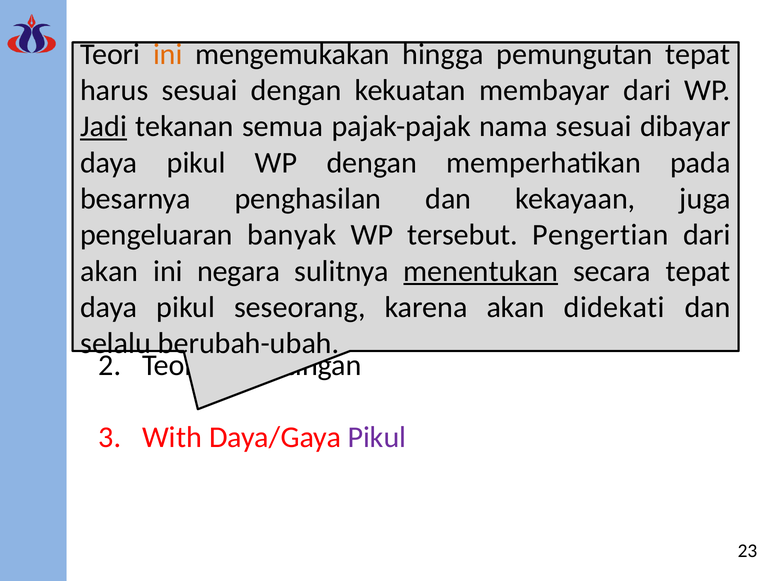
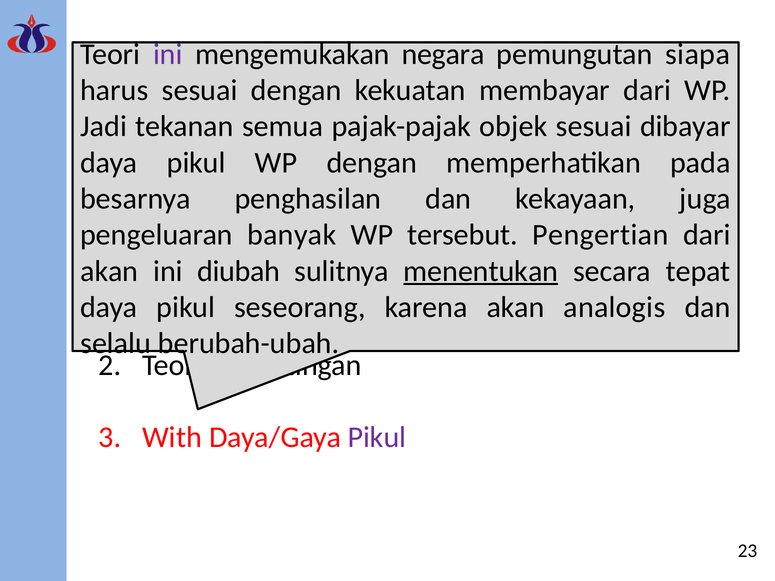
ini colour: orange -> purple (168, 54)
hingga: hingga -> negara (443, 54)
pemungutan tepat: tepat -> siapa (698, 54)
Jadi underline: present -> none (104, 126)
nama: nama -> objek (513, 126)
negara: negara -> diubah (239, 271)
didekati: didekati -> analogis (614, 307)
